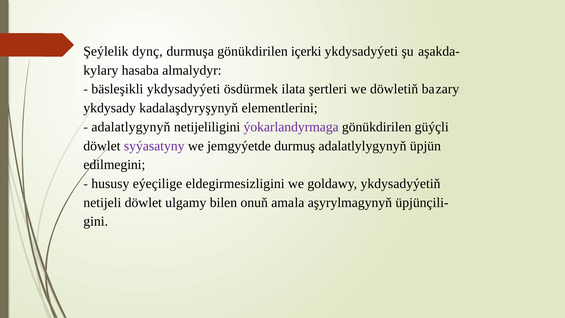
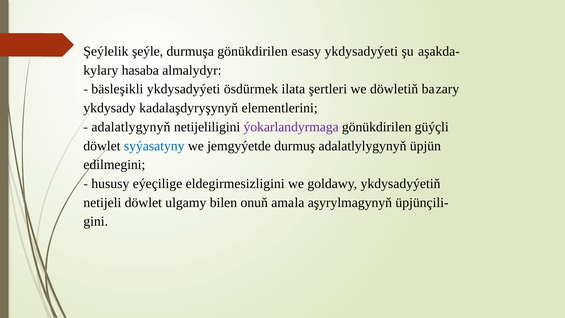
dynç: dynç -> şeýle (148, 51)
içerki: içerki -> esasy (306, 51)
syýasatyny colour: purple -> blue (154, 146)
